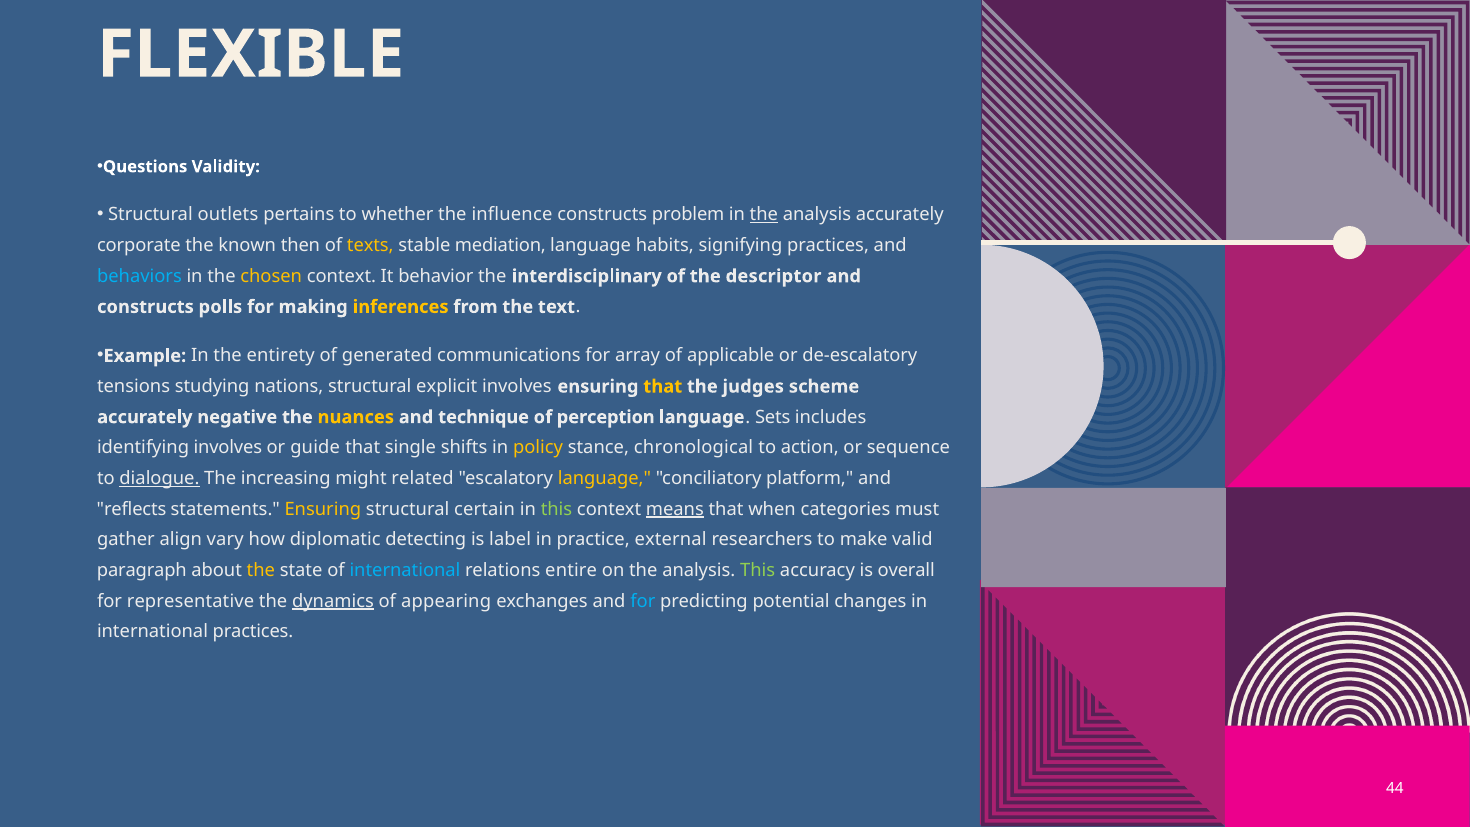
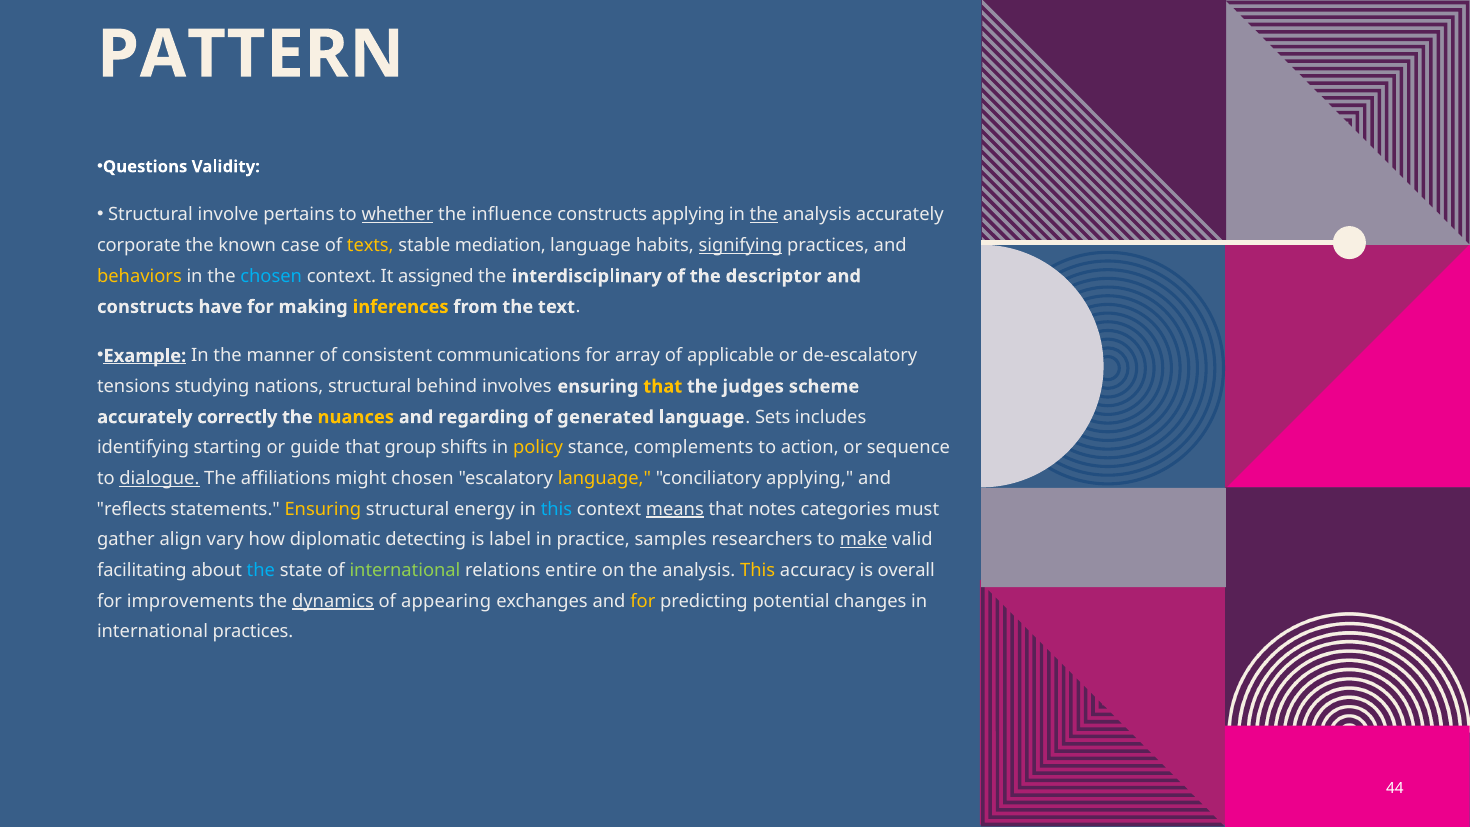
FLEXIBLE: FLEXIBLE -> PATTERN (251, 54)
outlets: outlets -> involve (228, 215)
whether underline: none -> present (398, 215)
constructs problem: problem -> applying (688, 215)
then: then -> case (300, 246)
signifying underline: none -> present (740, 246)
behaviors colour: light blue -> yellow (139, 276)
chosen colour: yellow -> light blue (271, 276)
behavior: behavior -> assigned (436, 276)
polls: polls -> have (221, 307)
Example underline: none -> present (145, 356)
entirety: entirety -> manner (281, 356)
generated: generated -> consistent (387, 356)
explicit: explicit -> behind (447, 386)
negative: negative -> correctly (237, 417)
technique: technique -> regarding (484, 417)
perception: perception -> generated (606, 417)
identifying involves: involves -> starting (228, 448)
single: single -> group (411, 448)
chronological: chronological -> complements (694, 448)
increasing: increasing -> affiliations (286, 478)
might related: related -> chosen (423, 478)
conciliatory platform: platform -> applying (810, 478)
certain: certain -> energy (485, 509)
this colour: light green -> light blue (556, 509)
when: when -> notes (772, 509)
external: external -> samples (671, 540)
make underline: none -> present (864, 540)
paragraph: paragraph -> facilitating (142, 570)
the colour: yellow -> light blue (261, 570)
international colour: light blue -> light green (405, 570)
This colour: light green -> yellow (758, 570)
representative: representative -> improvements (190, 601)
for colour: light blue -> yellow (643, 601)
